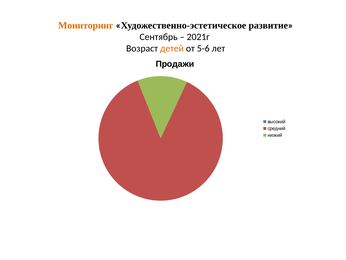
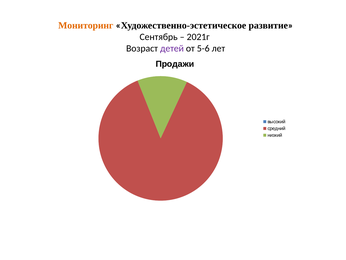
детей colour: orange -> purple (172, 48)
